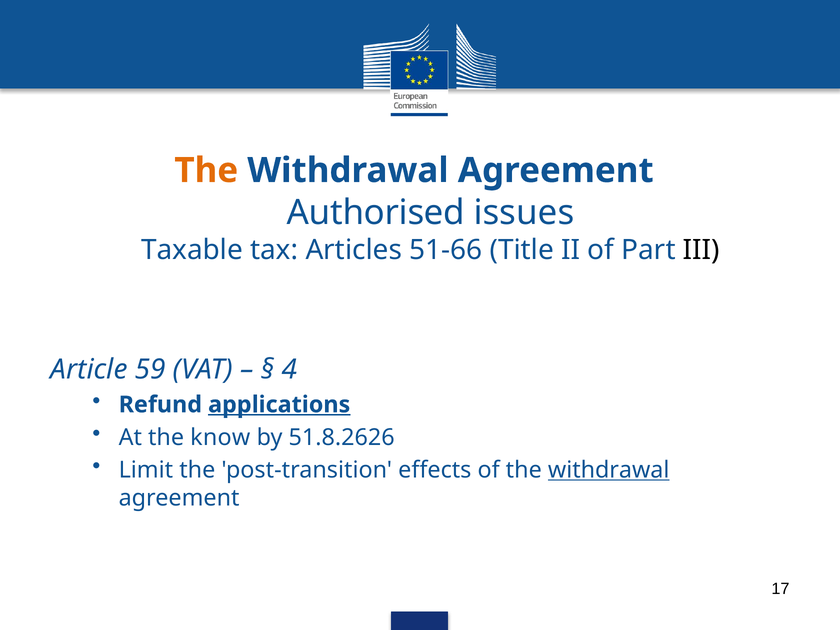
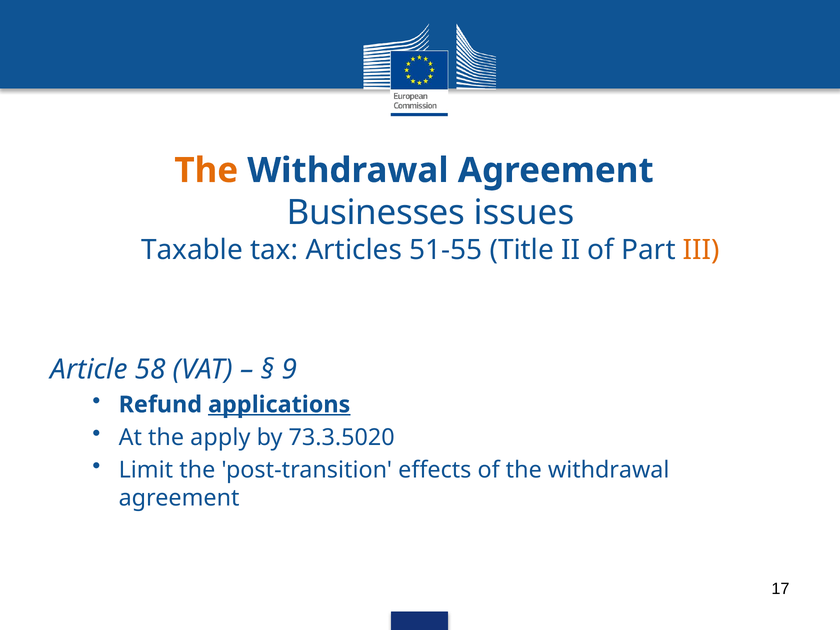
Authorised: Authorised -> Businesses (376, 212)
51-66: 51-66 -> 51-55 (446, 250)
III colour: black -> orange (701, 250)
59: 59 -> 58 (150, 369)
4: 4 -> 9 (289, 369)
know: know -> apply (220, 437)
51.8.2626: 51.8.2626 -> 73.3.5020 (342, 437)
withdrawal underline: present -> none (609, 470)
